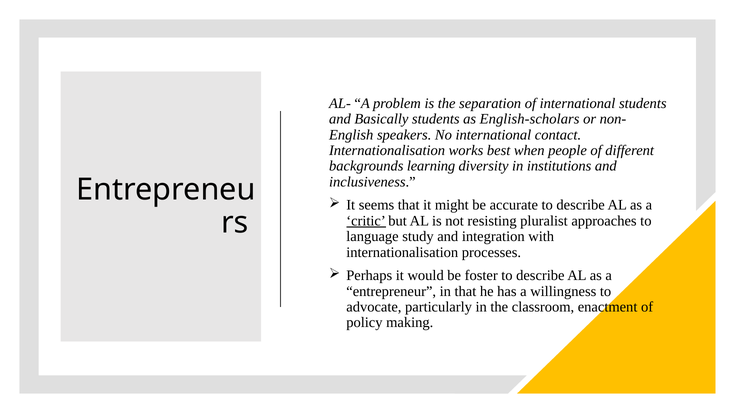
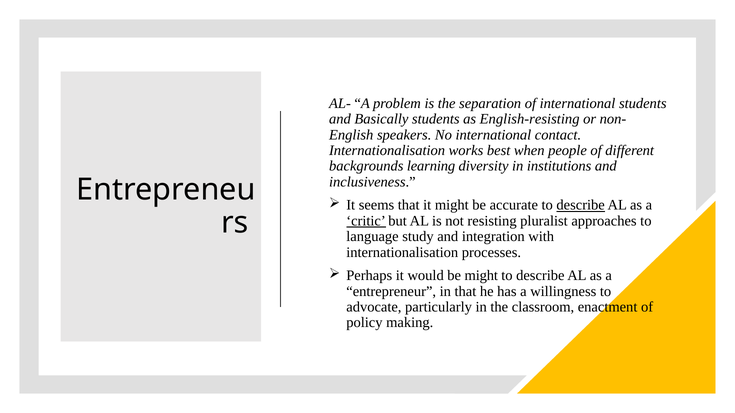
English-scholars: English-scholars -> English-resisting (530, 119)
describe underline: none -> present (581, 205)
be foster: foster -> might (481, 276)
